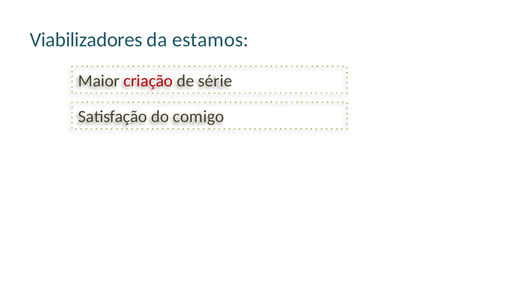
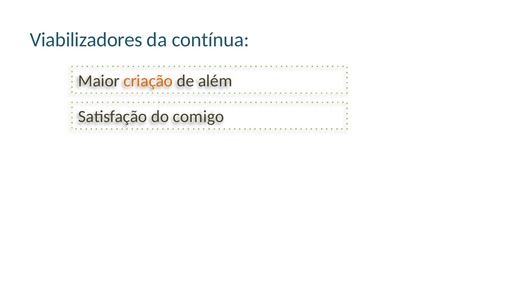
estamos: estamos -> contínua (211, 40)
criação colour: red -> orange (148, 81)
série: série -> além (215, 81)
